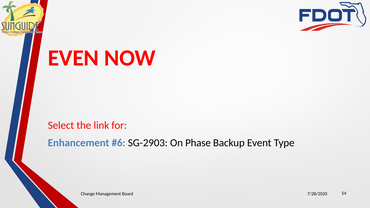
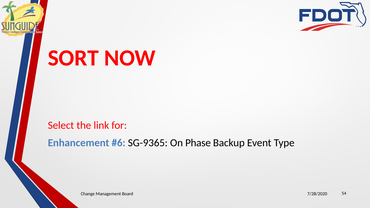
EVEN: EVEN -> SORT (73, 58)
SG-2903: SG-2903 -> SG-9365 (148, 143)
